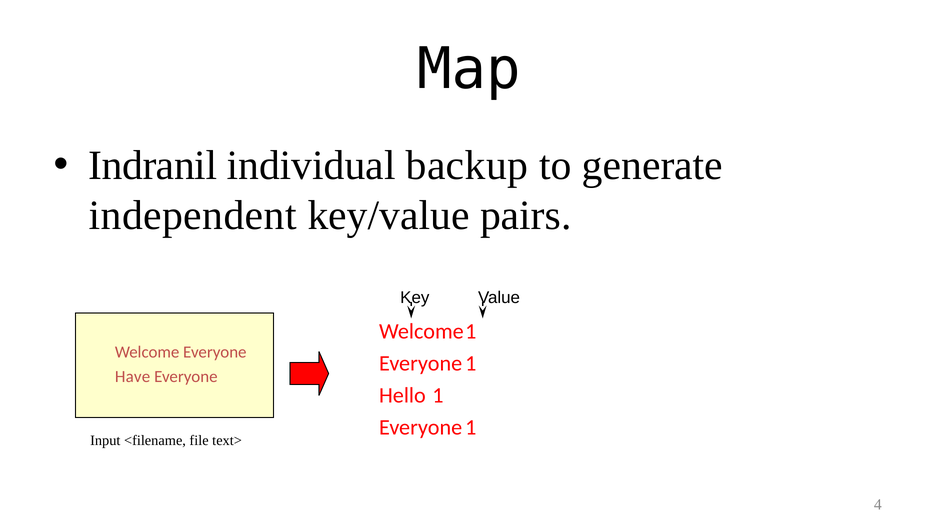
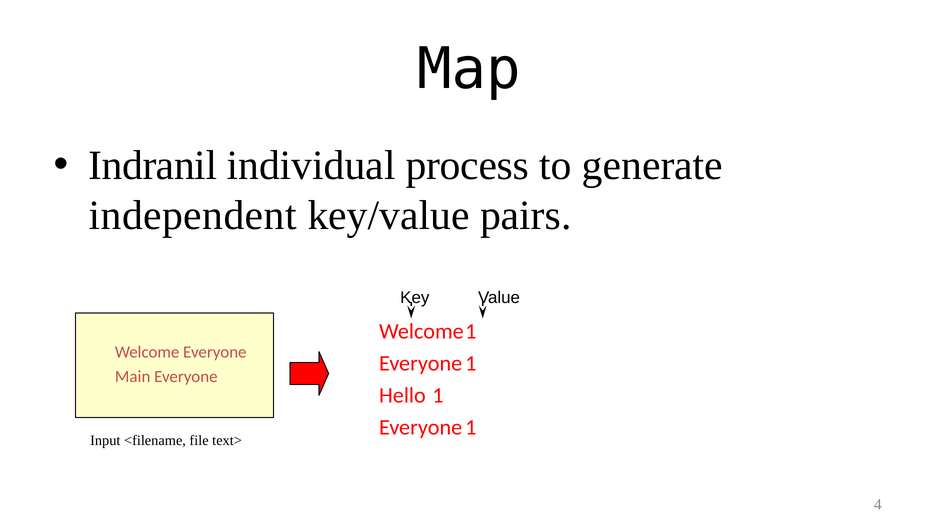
backup: backup -> process (467, 165)
Have: Have -> Main (133, 376)
